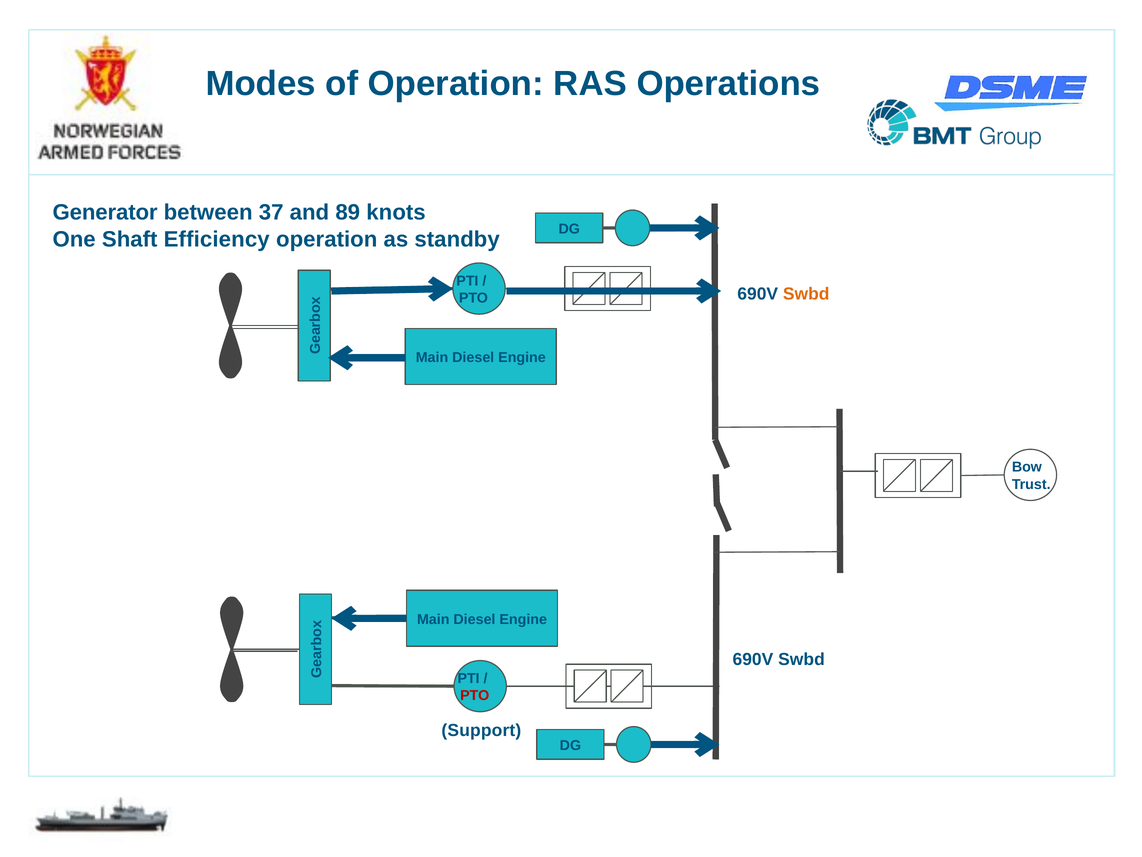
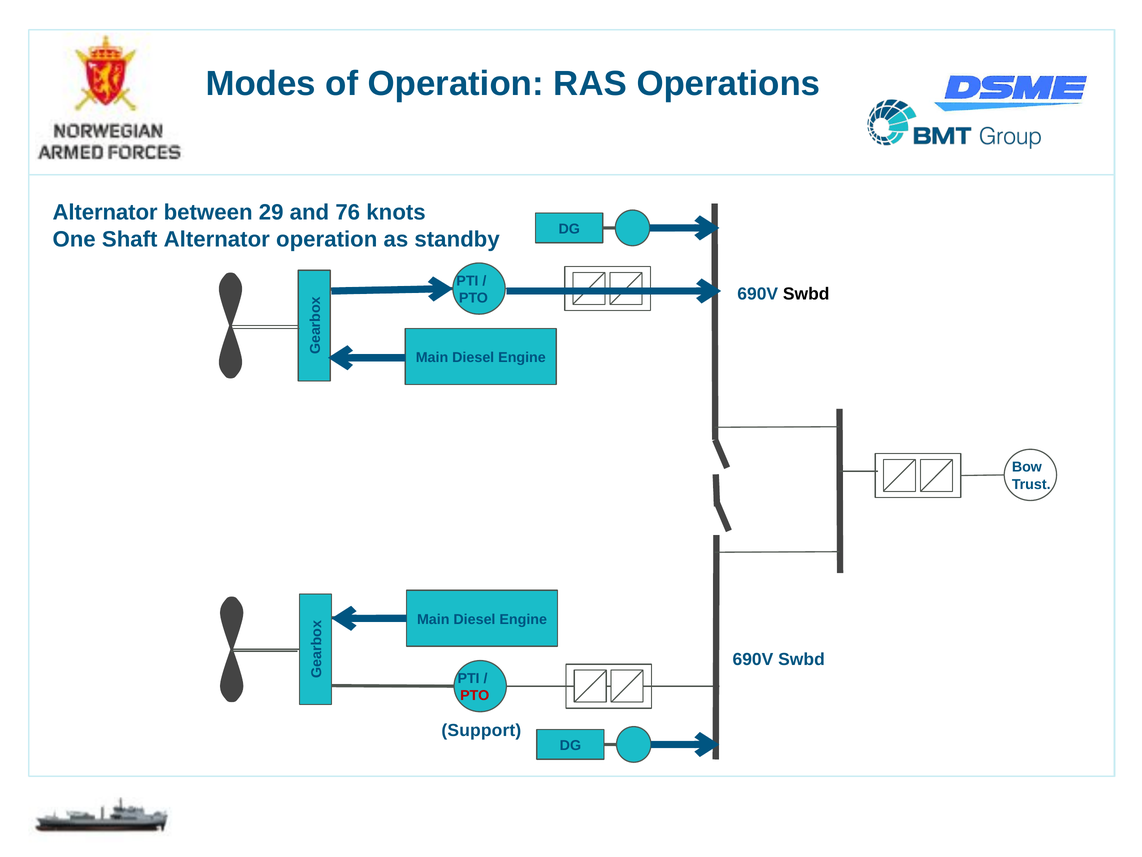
Generator: Generator -> Alternator (105, 212)
37: 37 -> 29 (271, 212)
89: 89 -> 76 (348, 212)
Shaft Efficiency: Efficiency -> Alternator (217, 239)
Swbd colour: orange -> black (806, 294)
